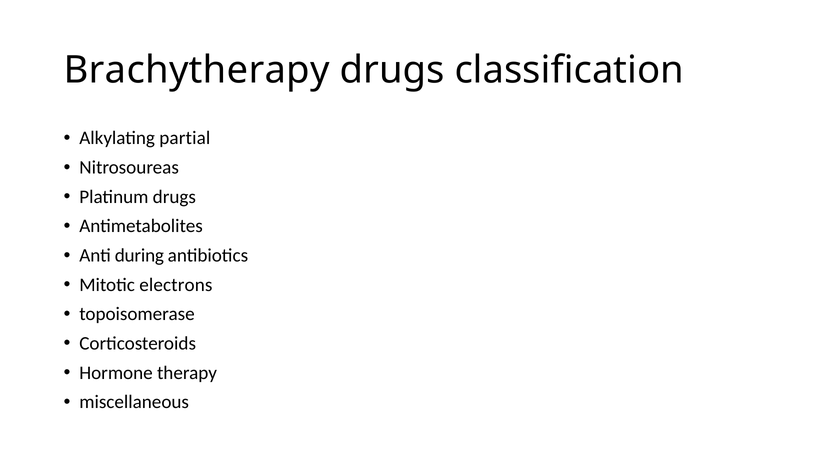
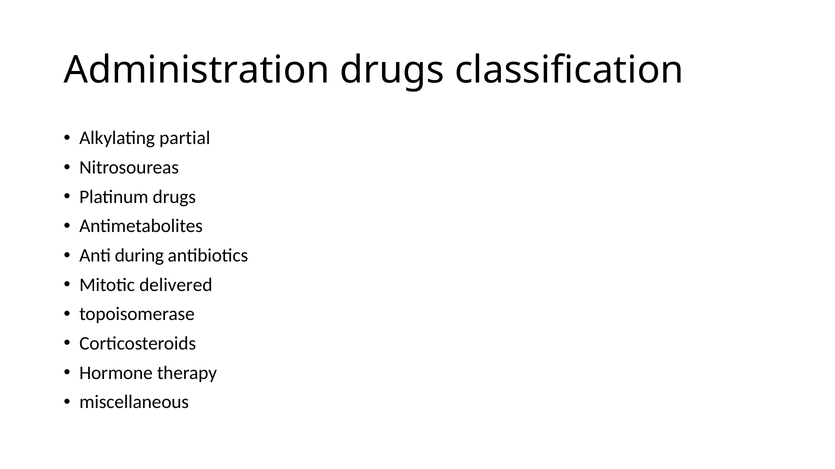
Brachytherapy: Brachytherapy -> Administration (197, 70)
electrons: electrons -> delivered (176, 285)
